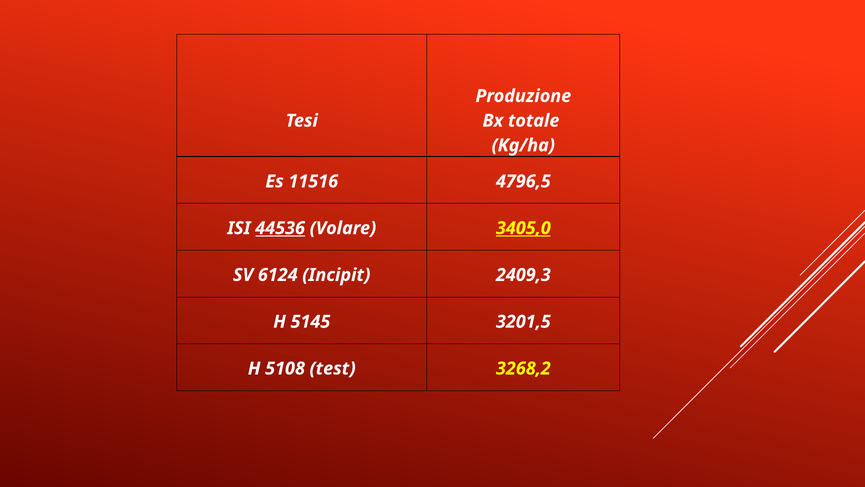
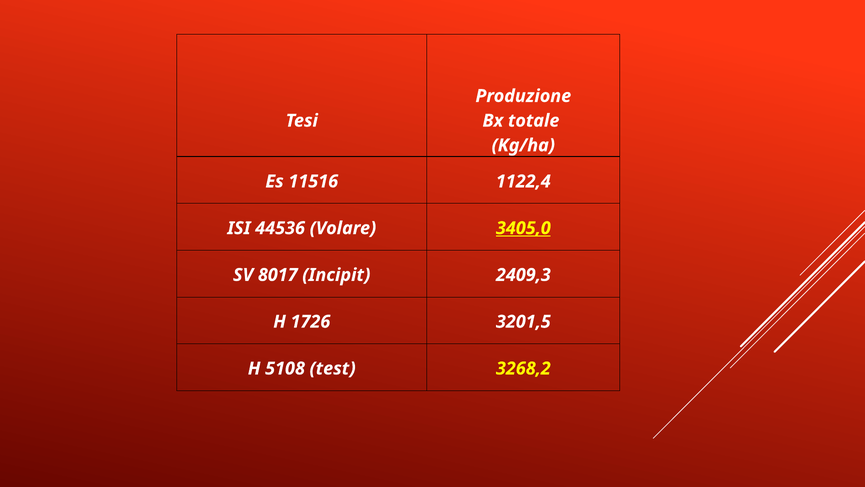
4796,5: 4796,5 -> 1122,4 (523, 181)
44536 underline: present -> none (280, 228)
6124: 6124 -> 8017 (278, 275)
5145: 5145 -> 1726 (310, 321)
